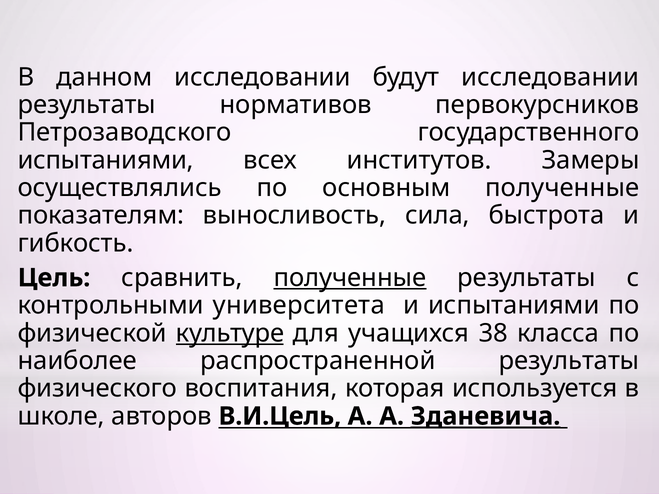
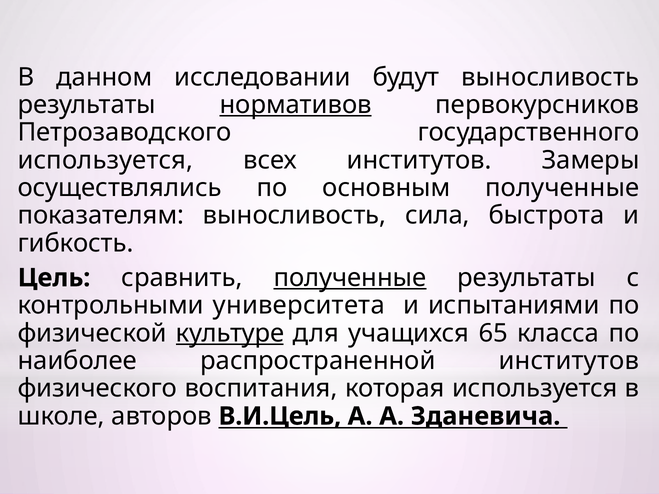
будут исследовании: исследовании -> выносливость (550, 77)
нормативов underline: none -> present (296, 105)
испытаниями: испытаниями -> используется (105, 160)
38: 38 -> 65 (493, 333)
распространенной результаты: результаты -> институтов (569, 361)
Зданевича underline: present -> none (486, 416)
